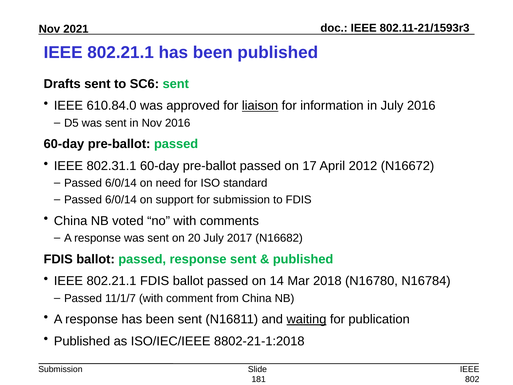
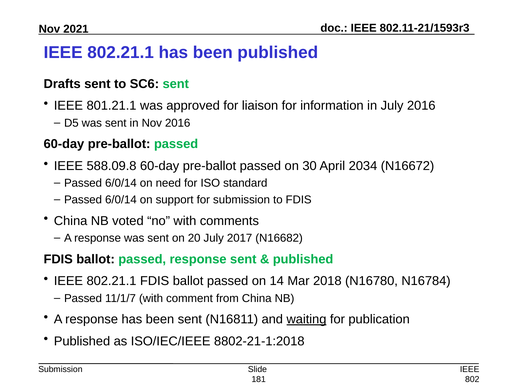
610.84.0: 610.84.0 -> 801.21.1 (112, 106)
liaison underline: present -> none (260, 106)
802.31.1: 802.31.1 -> 588.09.8 (112, 166)
17: 17 -> 30 (310, 166)
2012: 2012 -> 2034 (363, 166)
